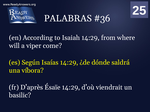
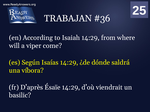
PALABRAS: PALABRAS -> TRABAJAN (68, 19)
